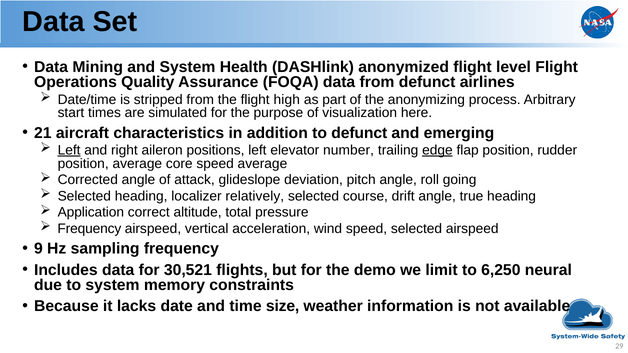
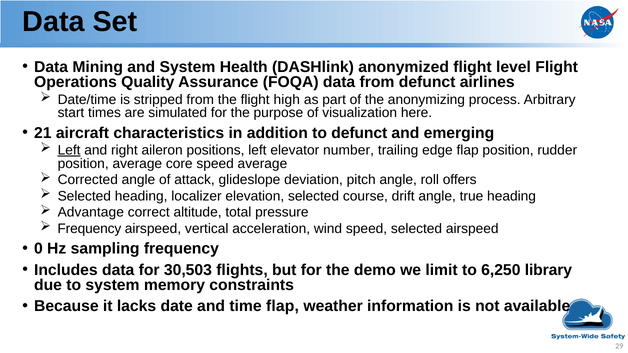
edge underline: present -> none (437, 150)
going: going -> offers (460, 180)
relatively: relatively -> elevation (255, 196)
Application: Application -> Advantage (91, 213)
9: 9 -> 0 (38, 249)
30,521: 30,521 -> 30,503 (188, 270)
neural: neural -> library (548, 270)
time size: size -> flap (282, 306)
